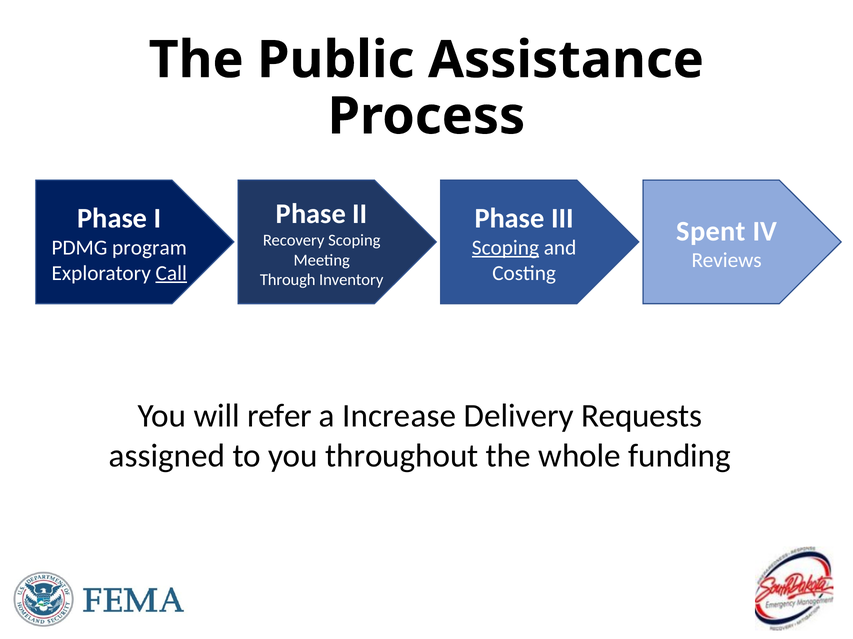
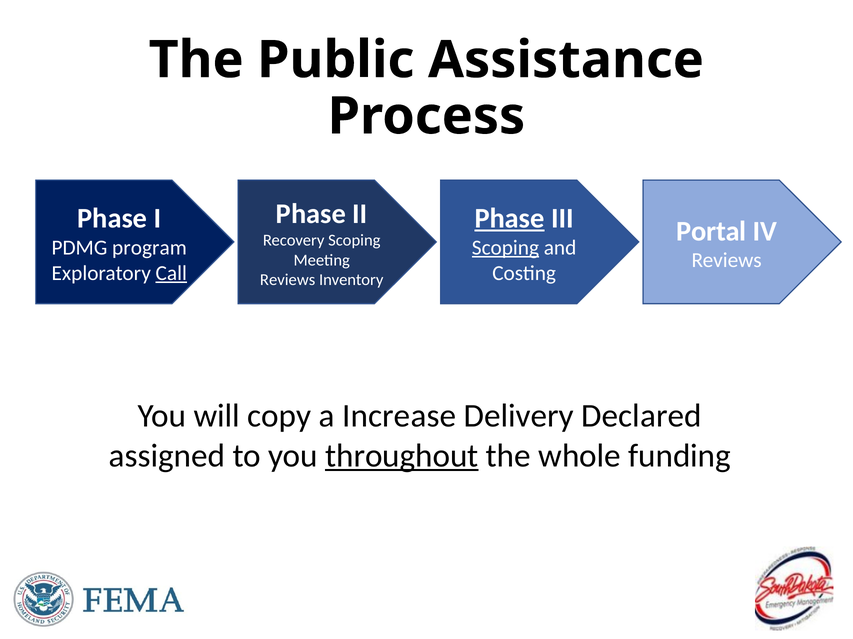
Phase underline: none -> present (510, 219)
Spent: Spent -> Portal (711, 231)
Through: Through -> Reviews (288, 280)
refer: refer -> copy (279, 416)
Requests: Requests -> Declared (641, 416)
throughout underline: none -> present (402, 456)
